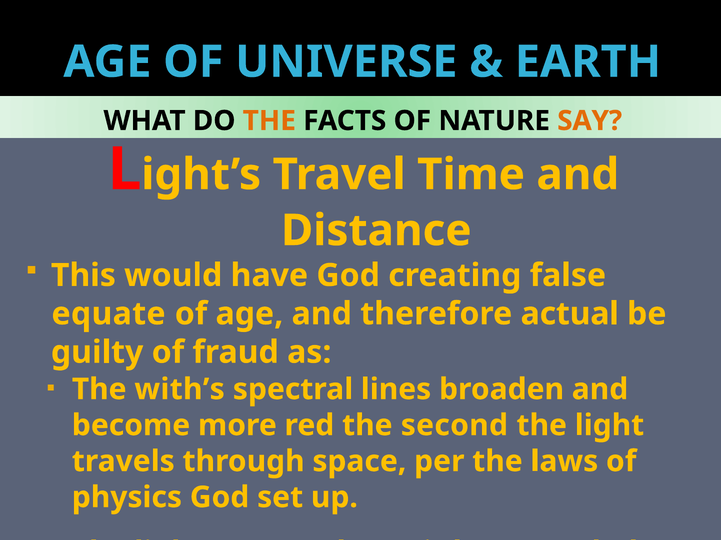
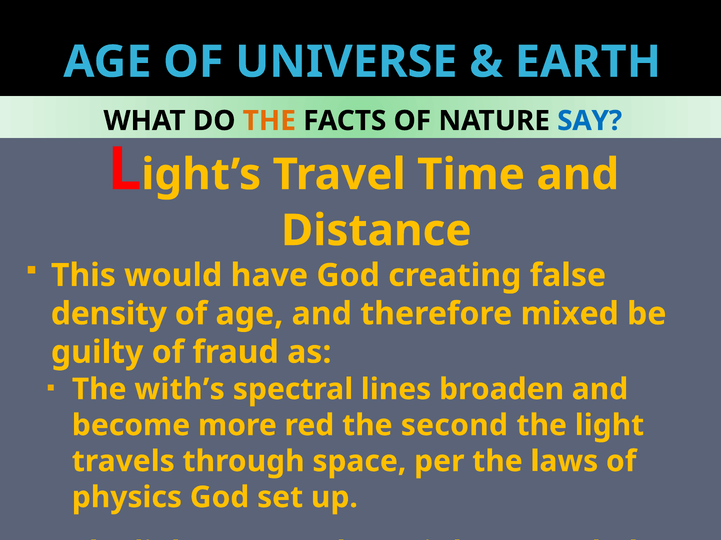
SAY colour: orange -> blue (590, 121)
equate: equate -> density (109, 314)
actual: actual -> mixed (570, 314)
